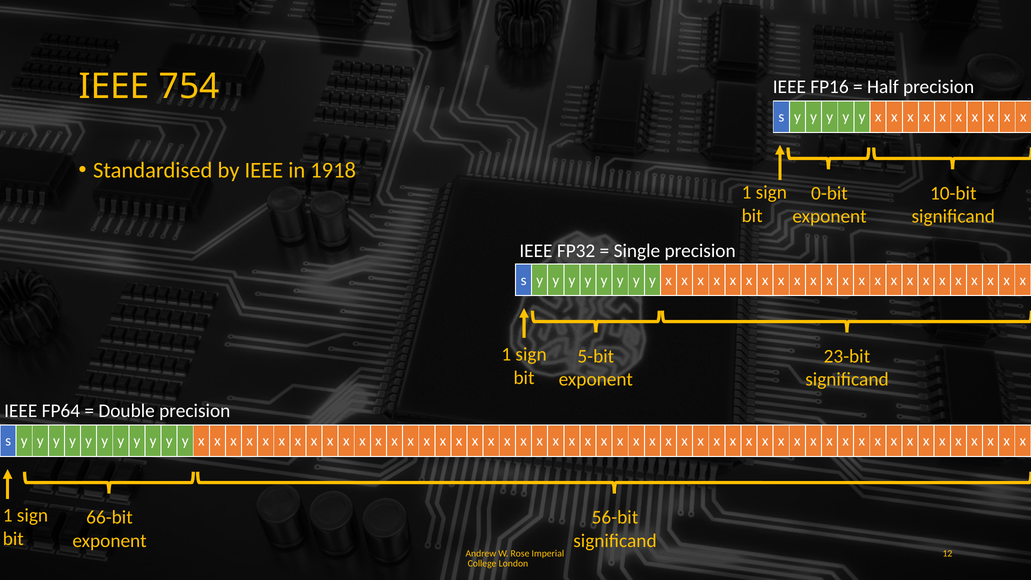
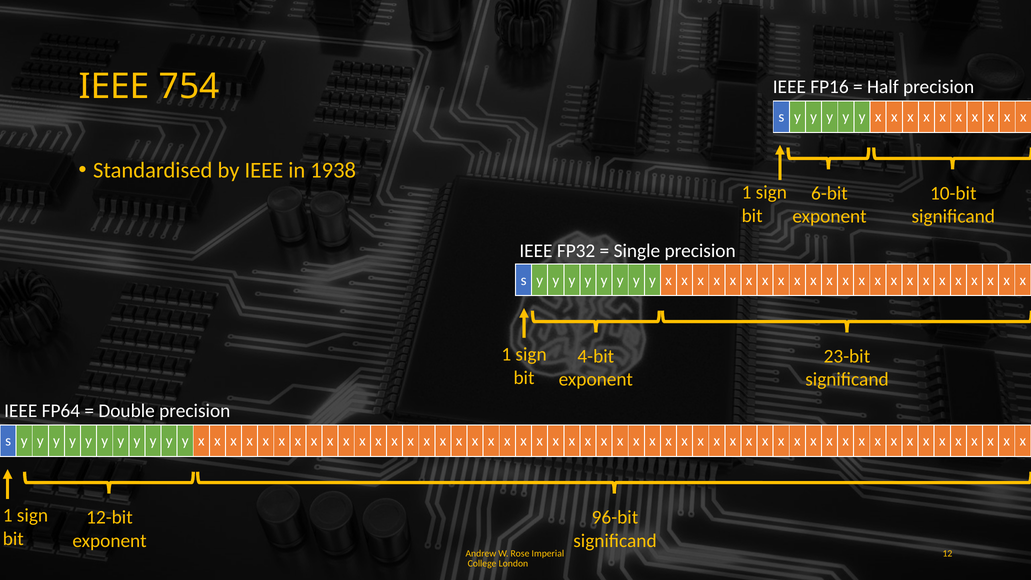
1918: 1918 -> 1938 (333, 170)
0-bit: 0-bit -> 6-bit (829, 193)
5-bit: 5-bit -> 4-bit (596, 356)
66-bit: 66-bit -> 12-bit (109, 517)
56-bit: 56-bit -> 96-bit (615, 517)
